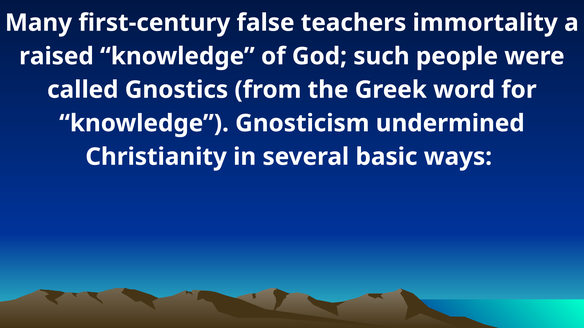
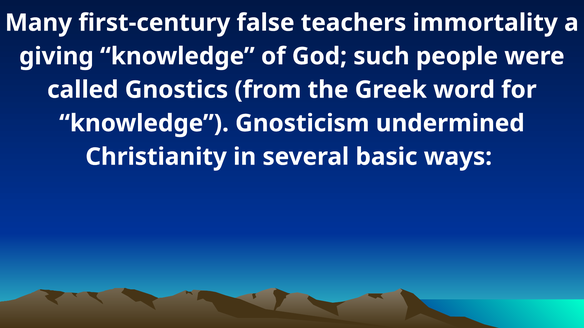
raised: raised -> giving (56, 56)
